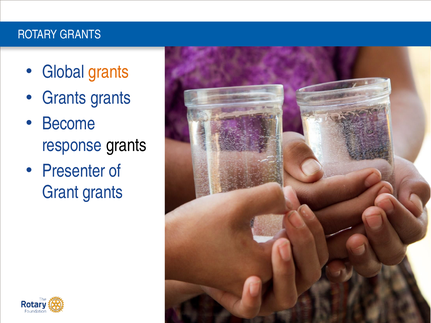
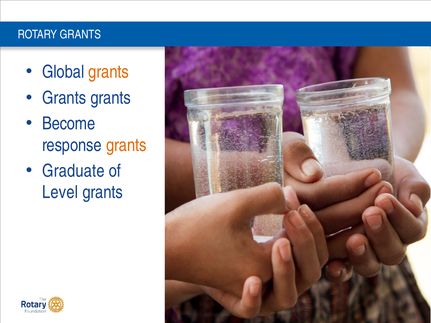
grants colour: black -> orange (126, 145)
Presenter: Presenter -> Graduate (73, 171)
Grant: Grant -> Level (60, 192)
